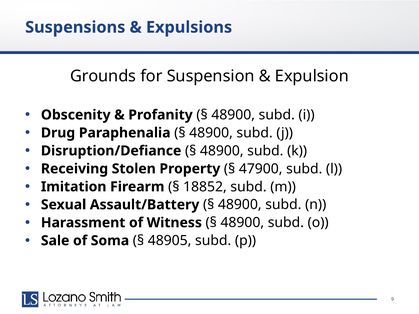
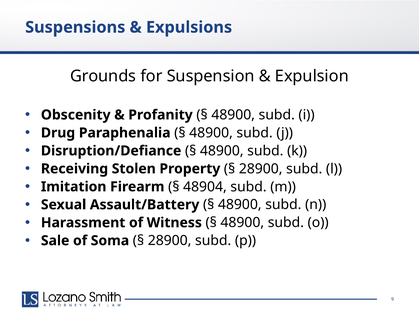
47900: 47900 -> 28900 (261, 169)
18852: 18852 -> 48904 (205, 187)
48905: 48905 -> 28900 (170, 241)
